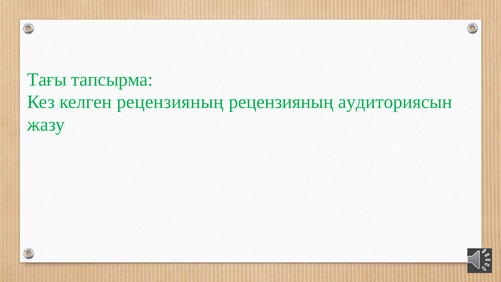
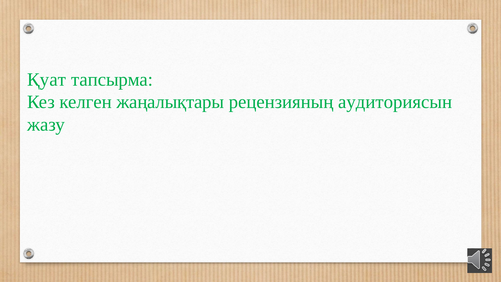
Тағы: Тағы -> Қуат (47, 79)
келген рецензияның: рецензияның -> жаңалықтары (170, 102)
